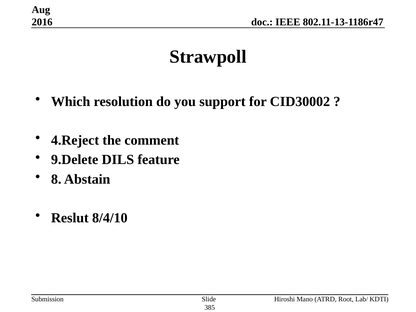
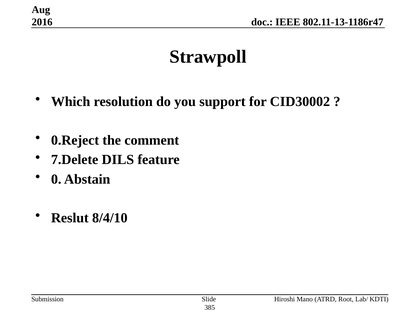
4.Reject: 4.Reject -> 0.Reject (75, 140)
9.Delete: 9.Delete -> 7.Delete (75, 160)
8: 8 -> 0 (56, 179)
